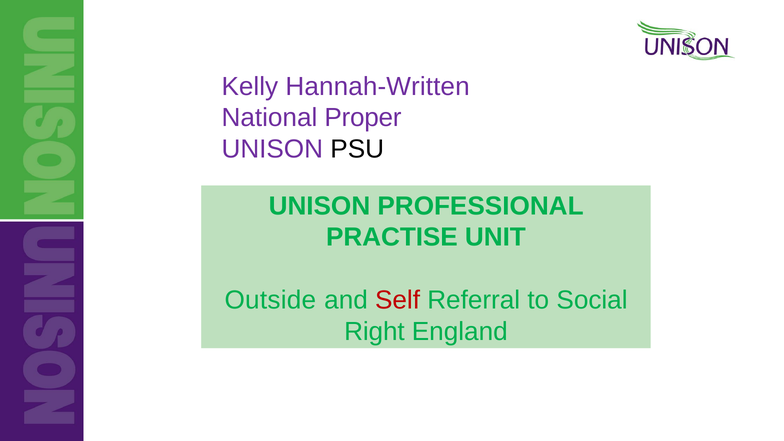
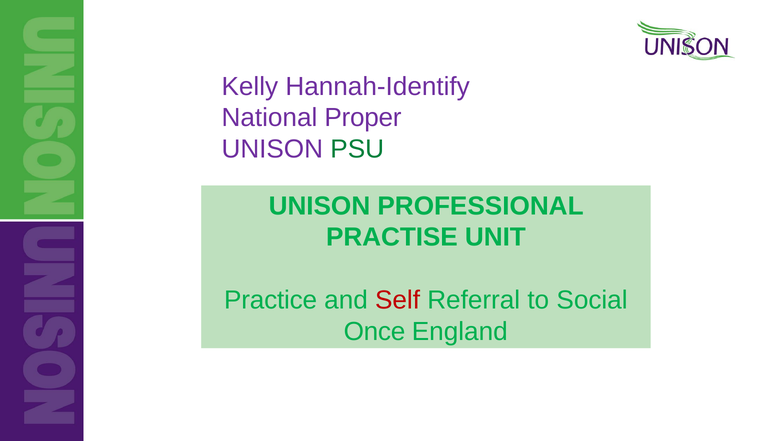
Hannah-Written: Hannah-Written -> Hannah-Identify (378, 86)
PSU colour: black -> green (357, 149)
Outside: Outside -> Practice (271, 300)
Right: Right -> Once (374, 331)
